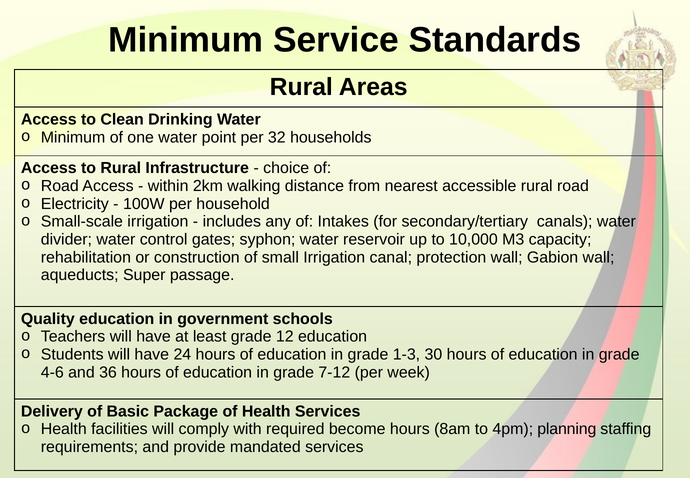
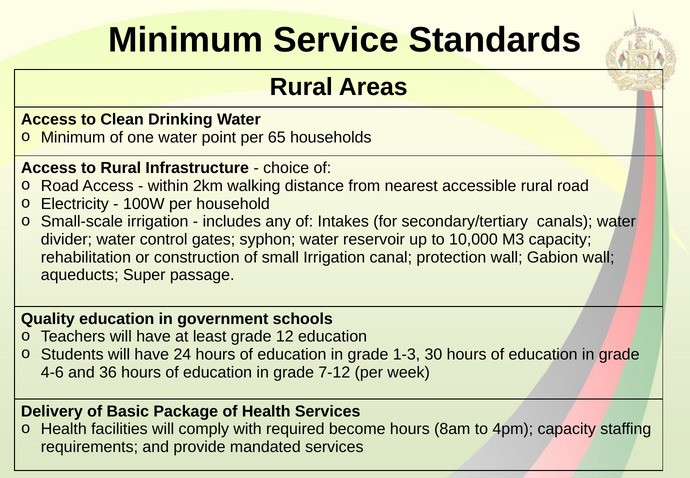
32: 32 -> 65 (277, 137)
4pm planning: planning -> capacity (567, 429)
